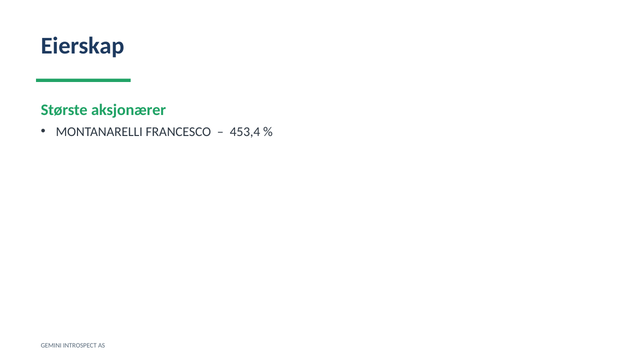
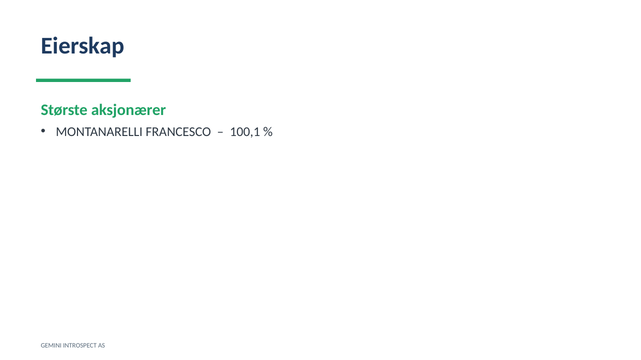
453,4: 453,4 -> 100,1 (245, 132)
